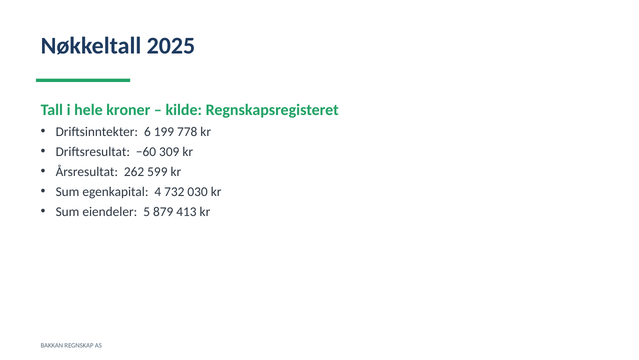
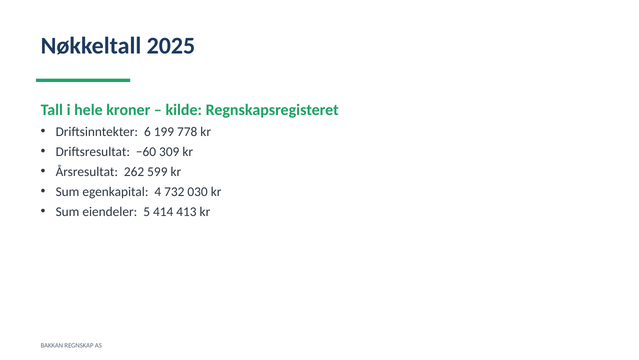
879: 879 -> 414 (163, 211)
